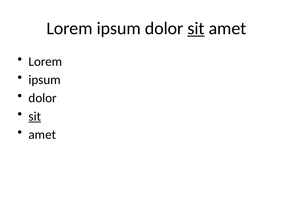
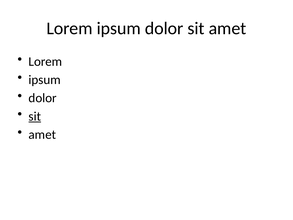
sit underline: present -> none (196, 28)
